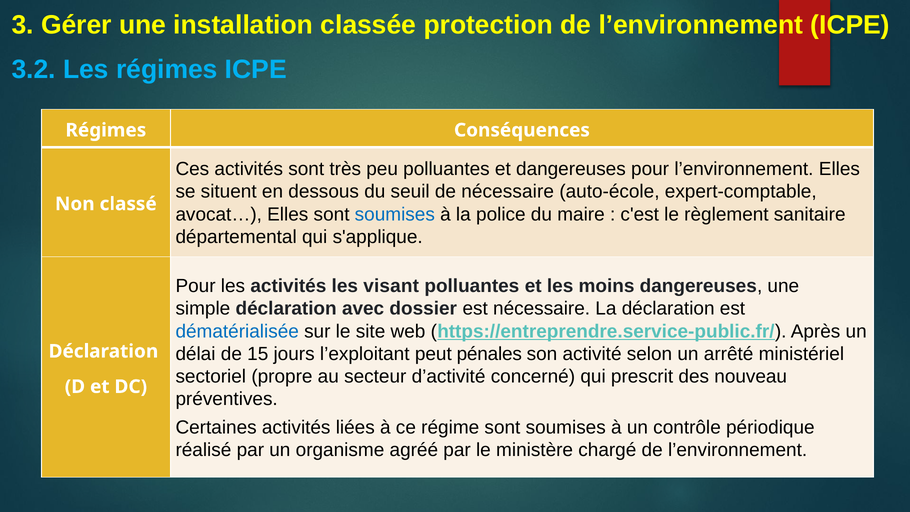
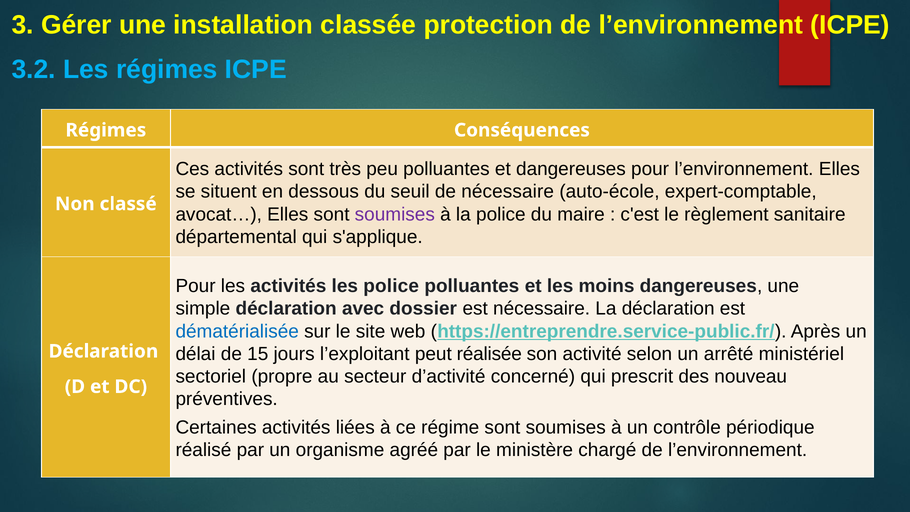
soumises colour: blue -> purple (395, 214)
les visant: visant -> police (391, 286)
pénales: pénales -> réalisée (489, 354)
